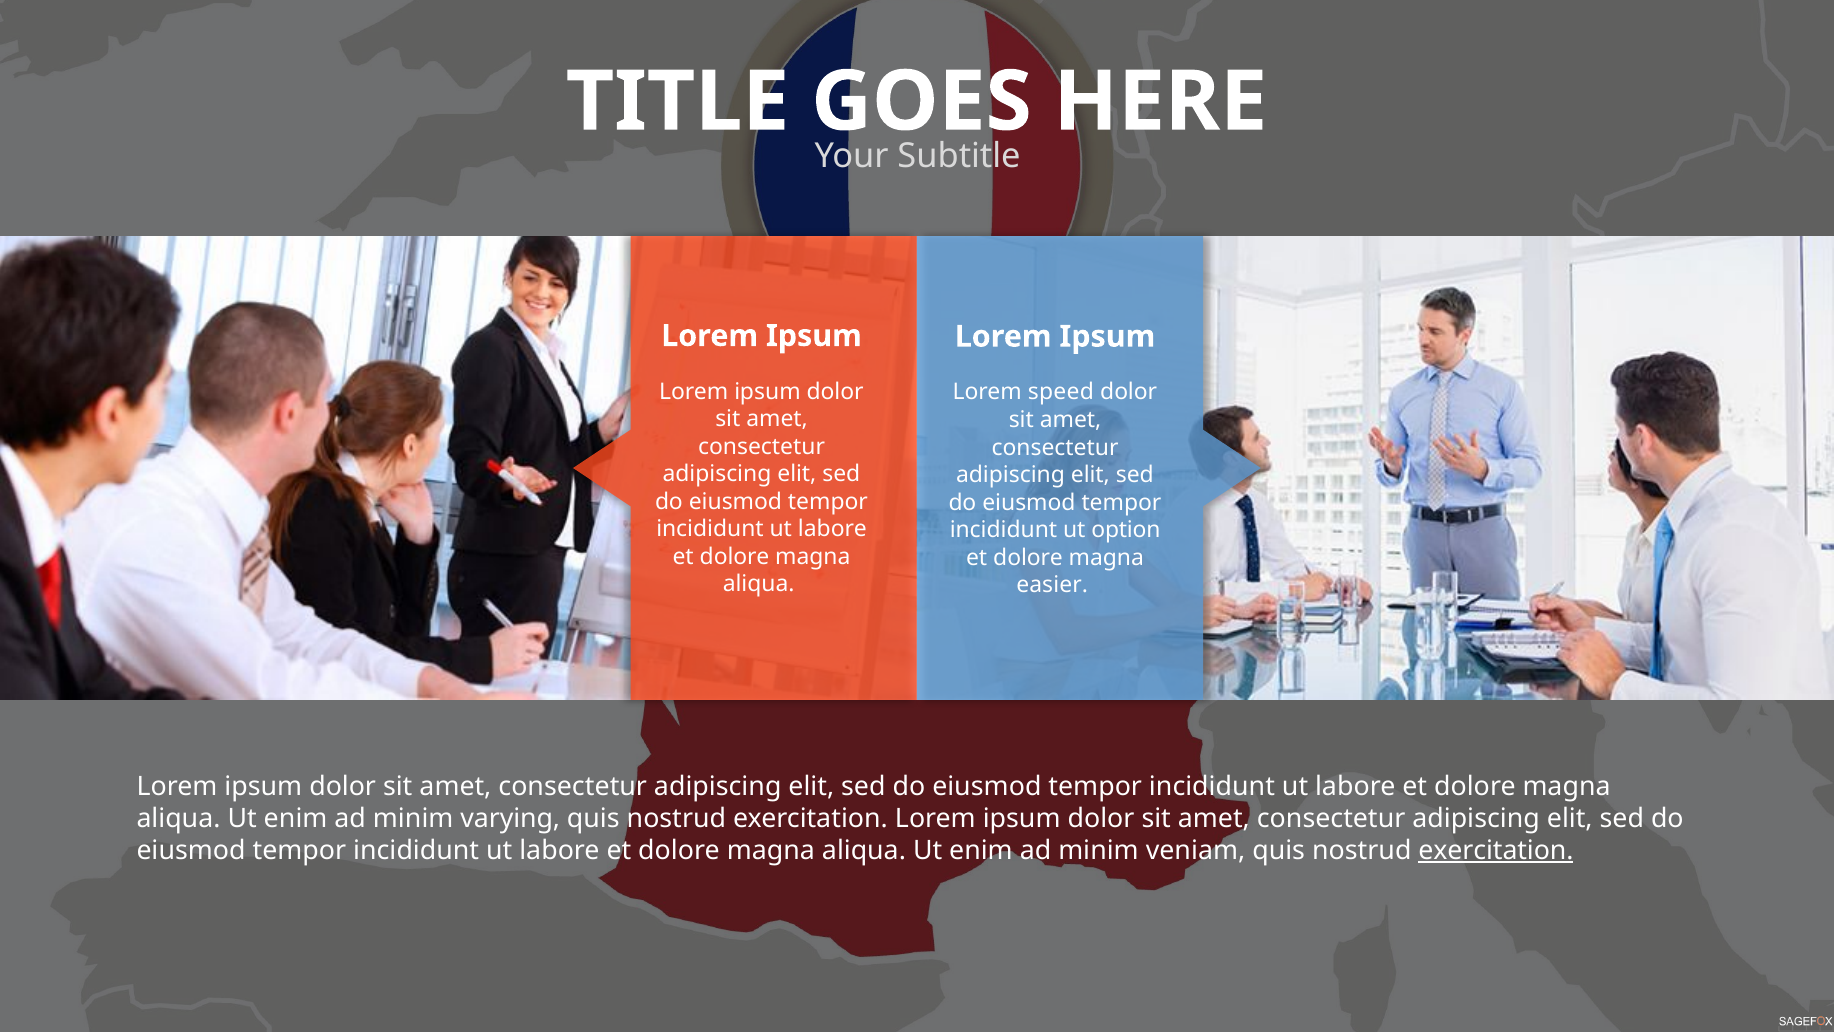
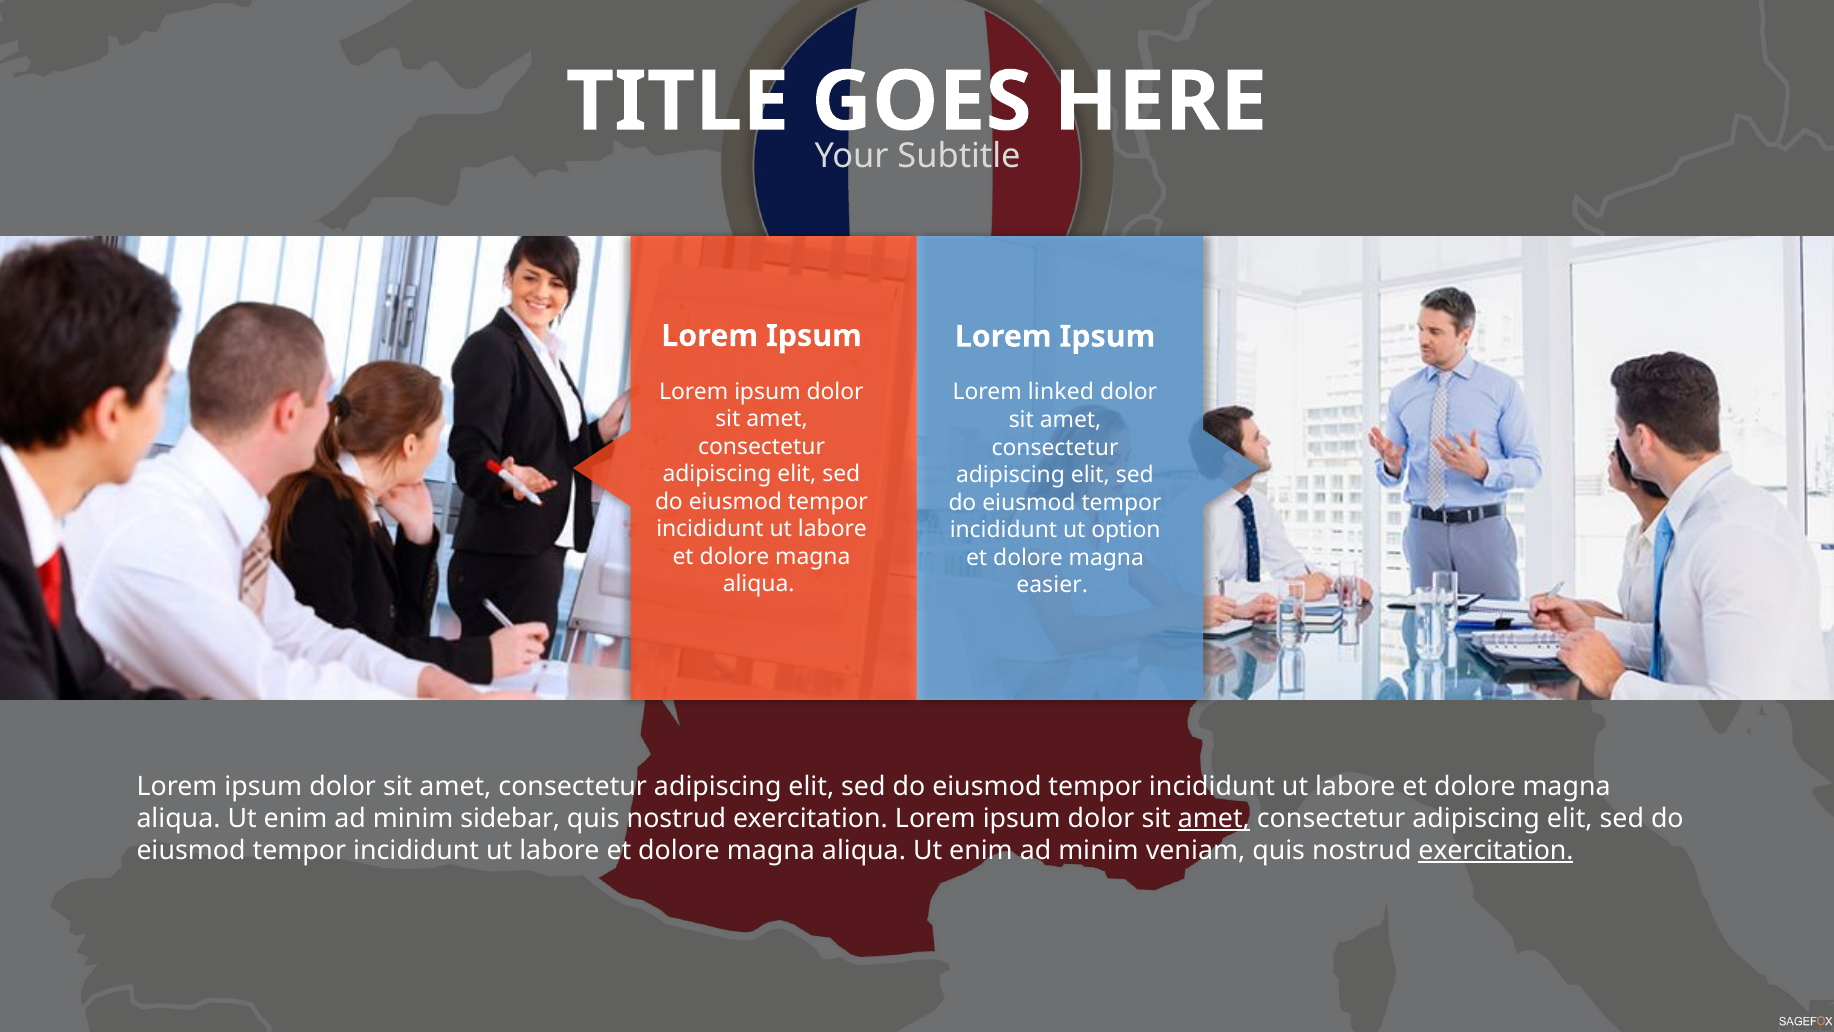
speed: speed -> linked (1061, 392)
varying: varying -> sidebar (510, 818)
amet underline: none -> present (1214, 818)
